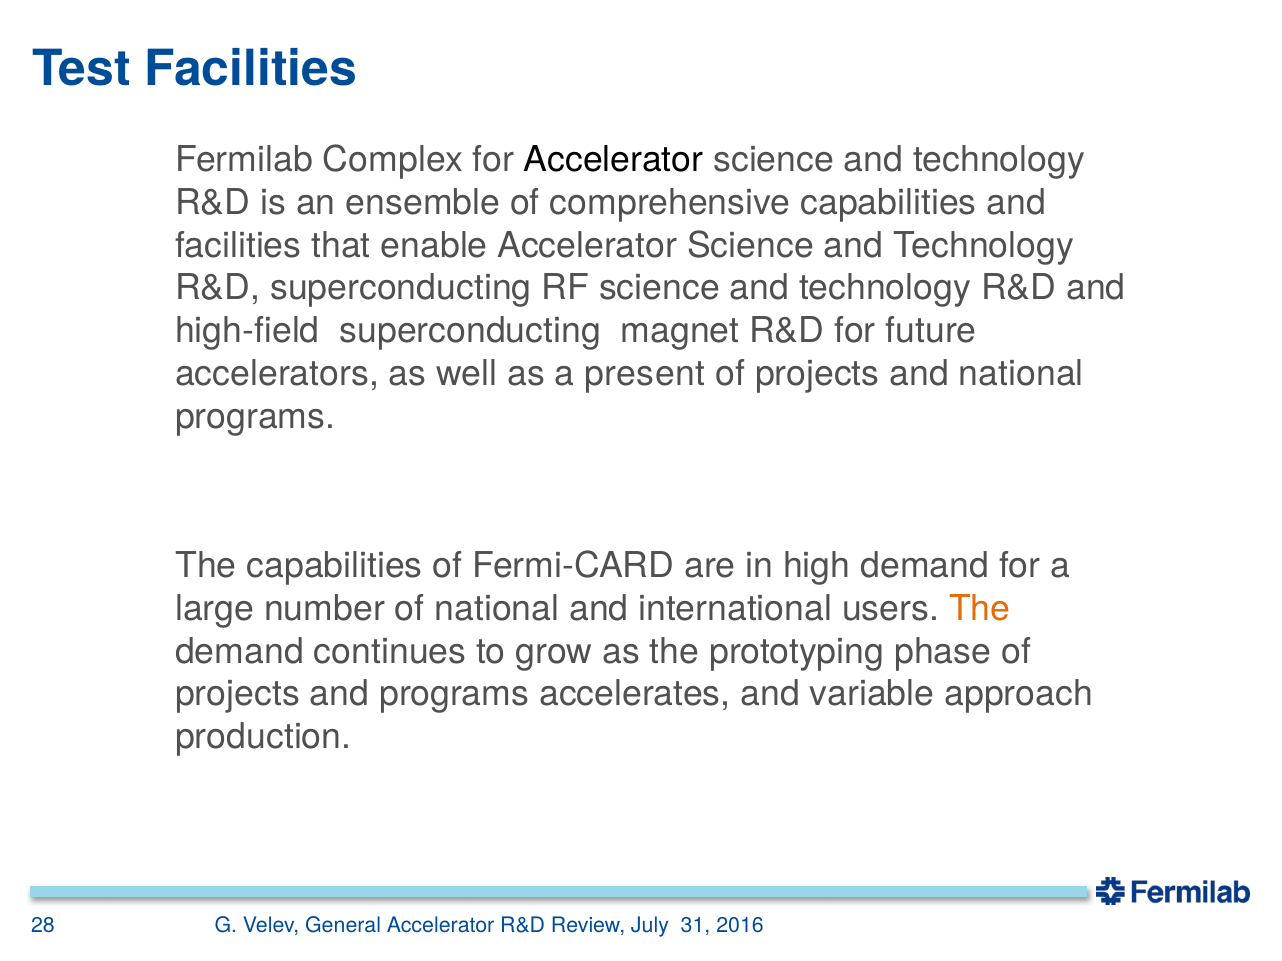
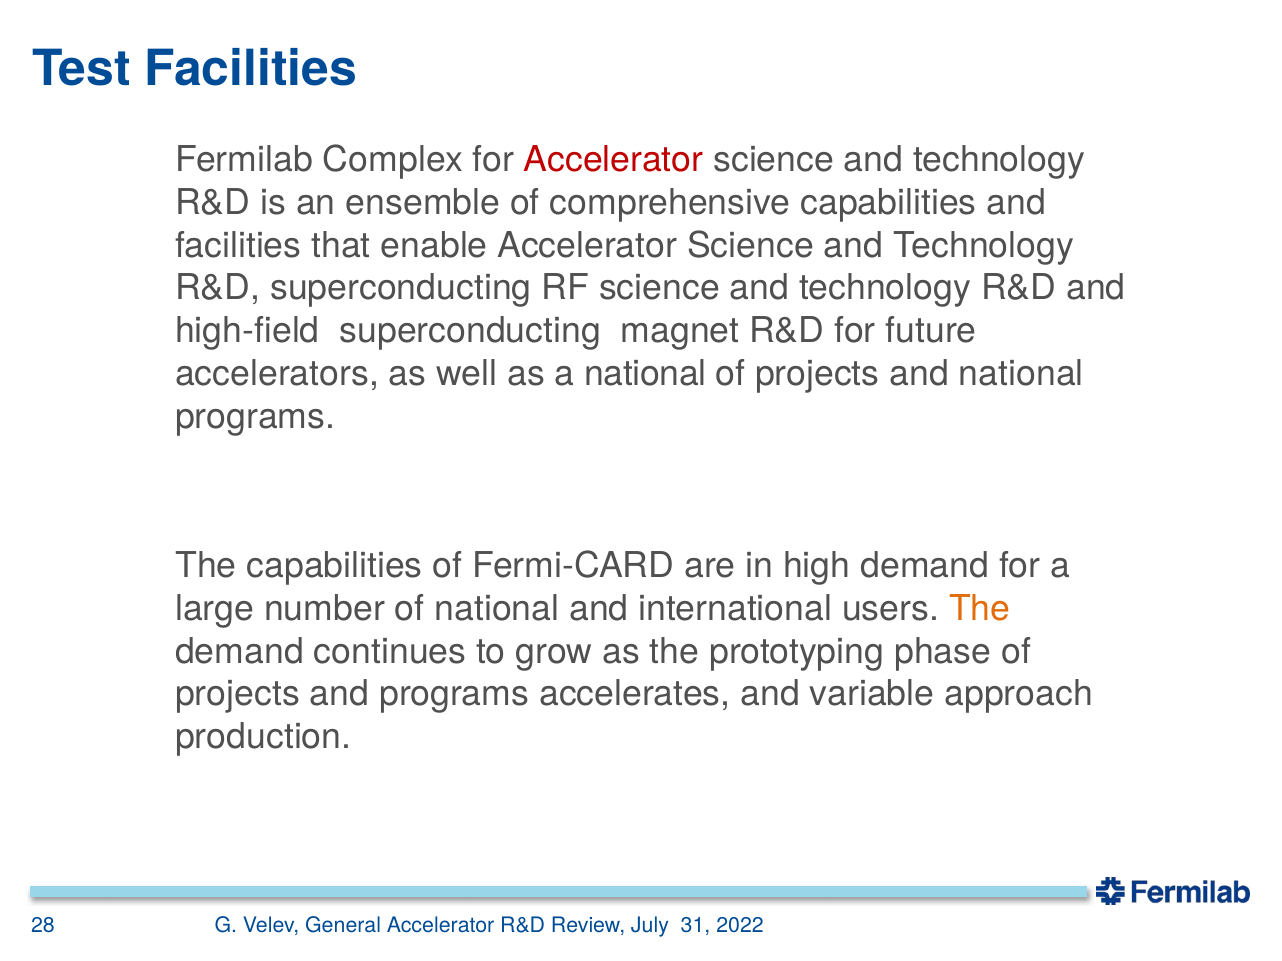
Accelerator colour: black -> red (614, 160)
a present: present -> national (645, 374)
2016: 2016 -> 2022 (740, 926)
